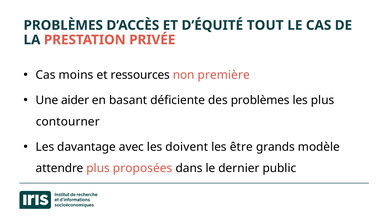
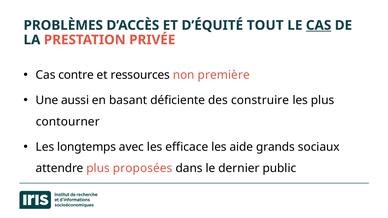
CAS underline: none -> present (319, 25)
moins: moins -> contre (76, 75)
aider: aider -> aussi (75, 100)
des problèmes: problèmes -> construire (260, 100)
davantage: davantage -> longtemps (87, 147)
doivent: doivent -> efficace (187, 147)
être: être -> aide (241, 147)
modèle: modèle -> sociaux (319, 147)
